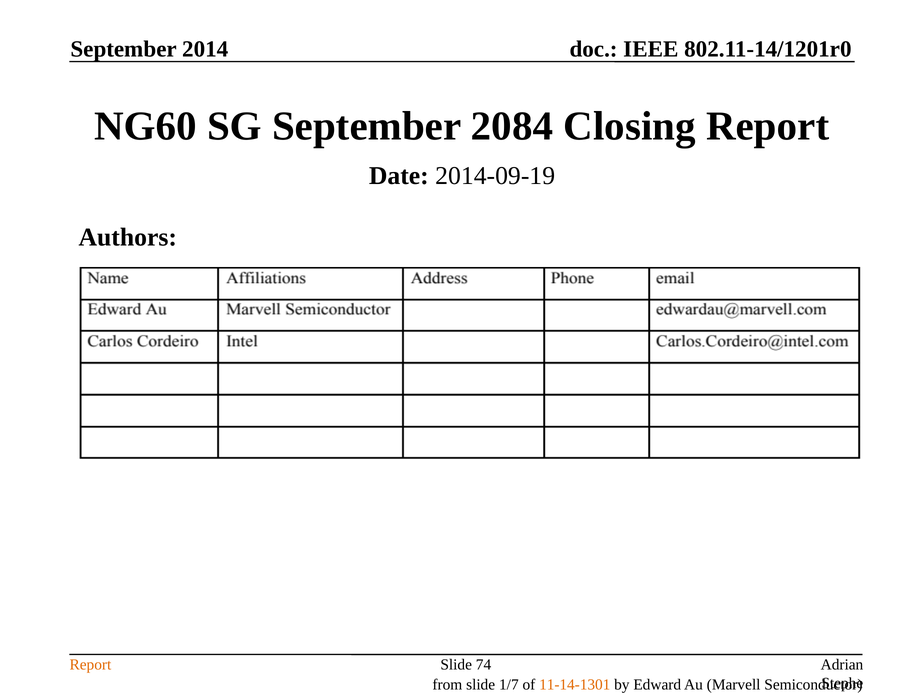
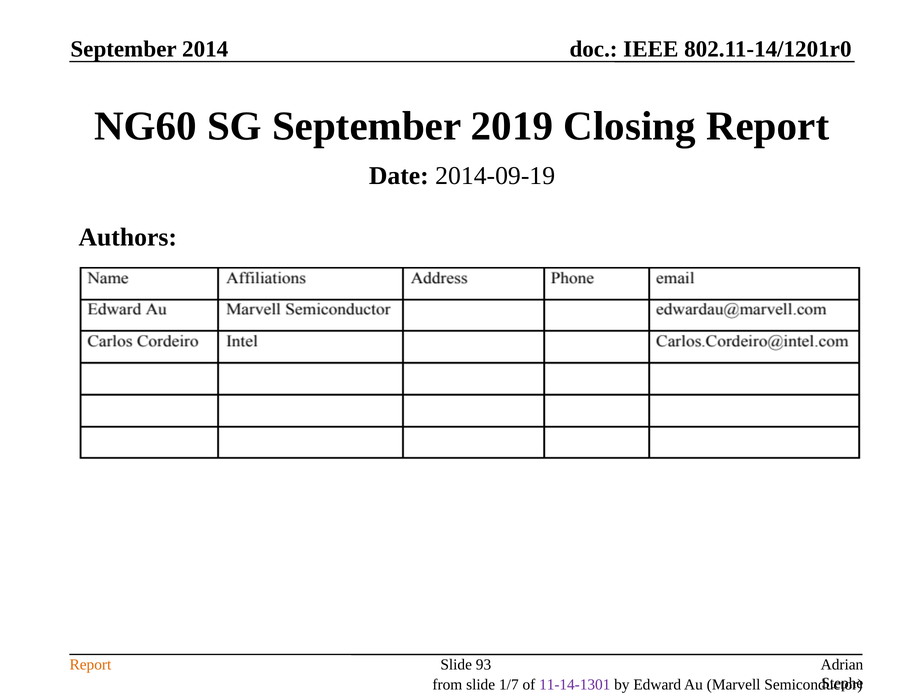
2084: 2084 -> 2019 (512, 126)
74: 74 -> 93 (484, 665)
11-14-1301 colour: orange -> purple (575, 685)
